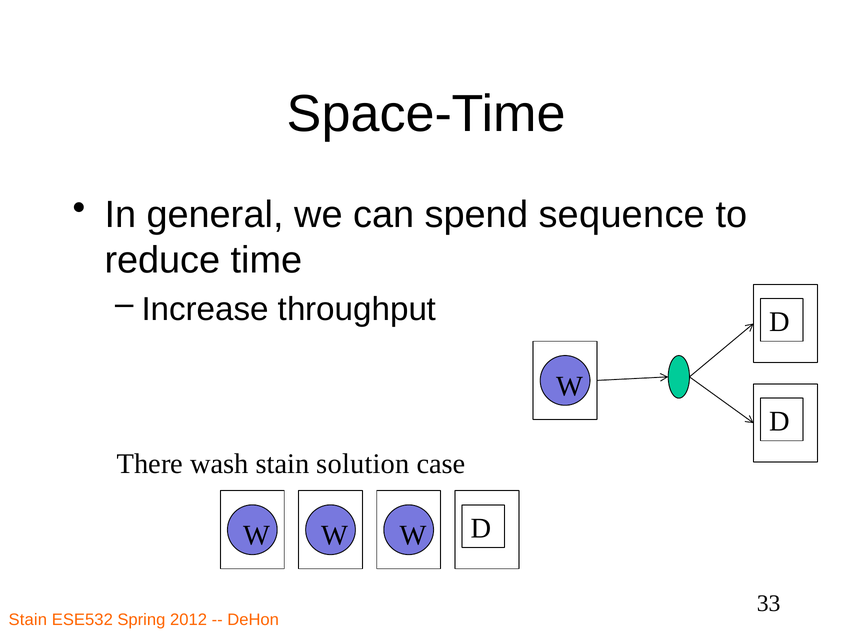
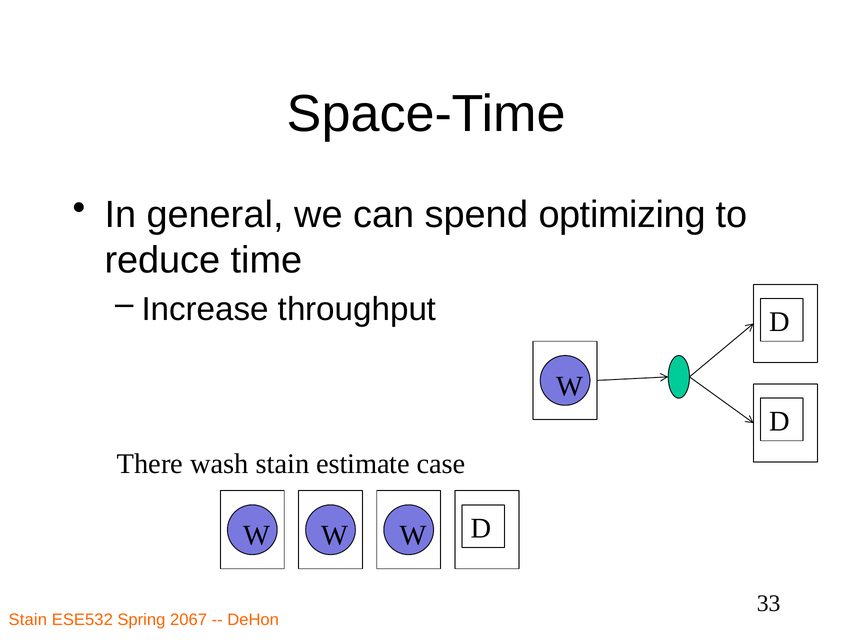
sequence: sequence -> optimizing (622, 214)
solution: solution -> estimate (363, 464)
2012: 2012 -> 2067 (189, 620)
